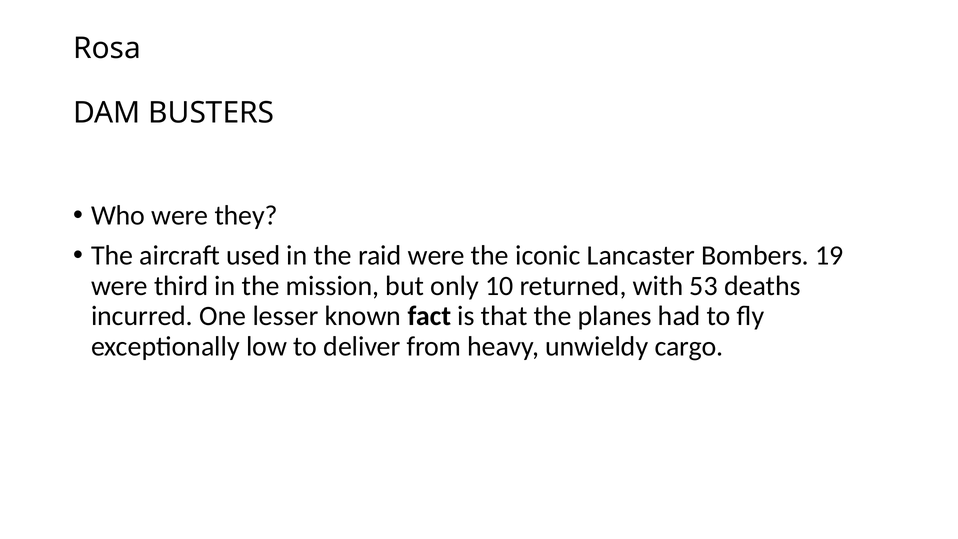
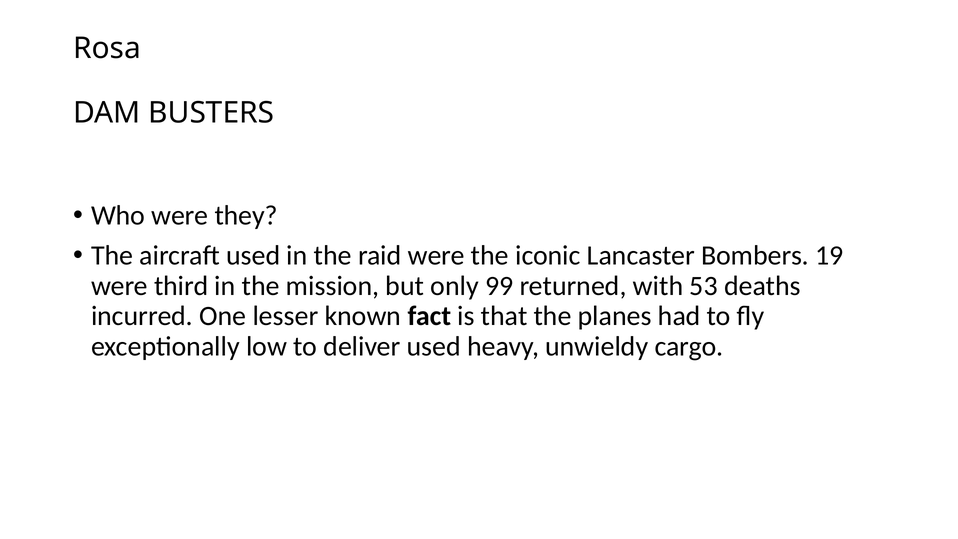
10: 10 -> 99 (499, 286)
deliver from: from -> used (434, 346)
